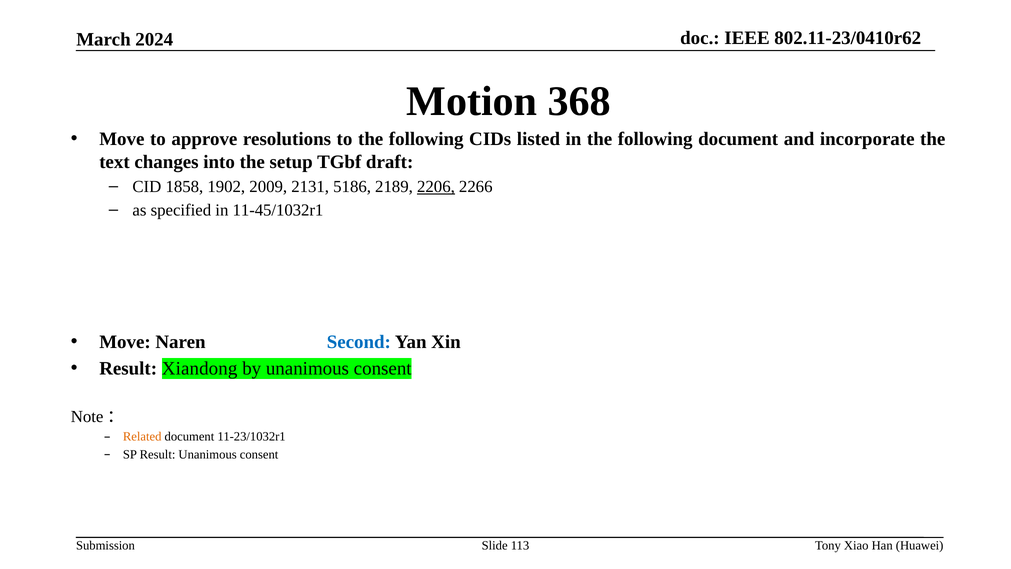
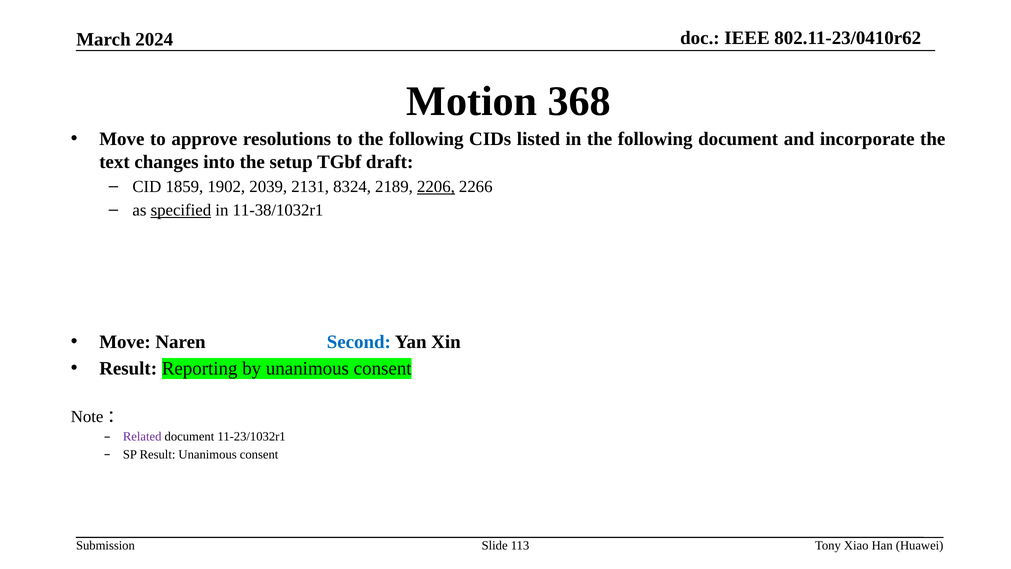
1858: 1858 -> 1859 (184, 187)
2009: 2009 -> 2039 (268, 187)
5186: 5186 -> 8324 (352, 187)
specified underline: none -> present (181, 210)
11-45/1032r1: 11-45/1032r1 -> 11-38/1032r1 (278, 210)
Xiandong: Xiandong -> Reporting (200, 368)
Related colour: orange -> purple (142, 436)
